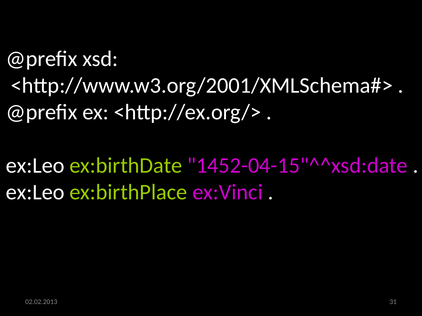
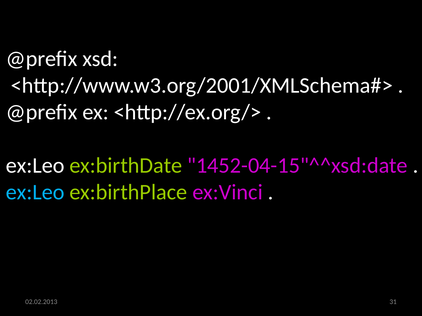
ex:Leo colour: white -> light blue (35, 193)
